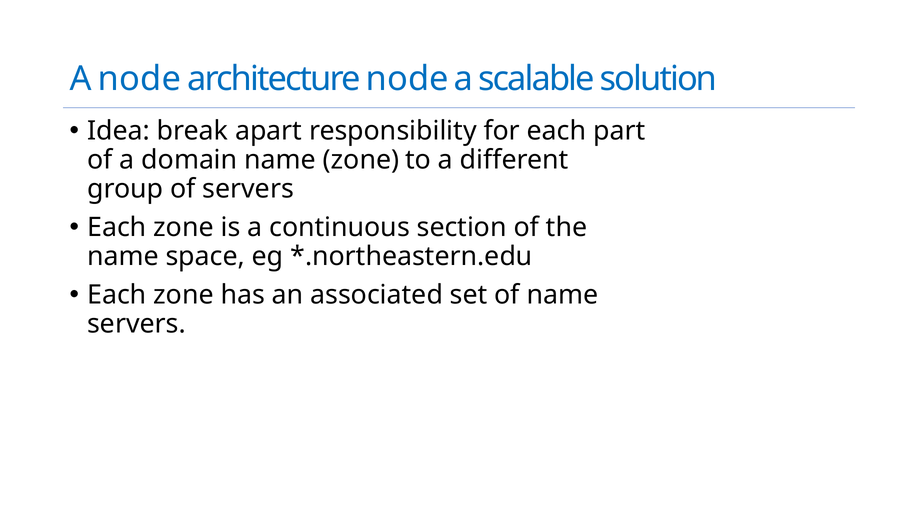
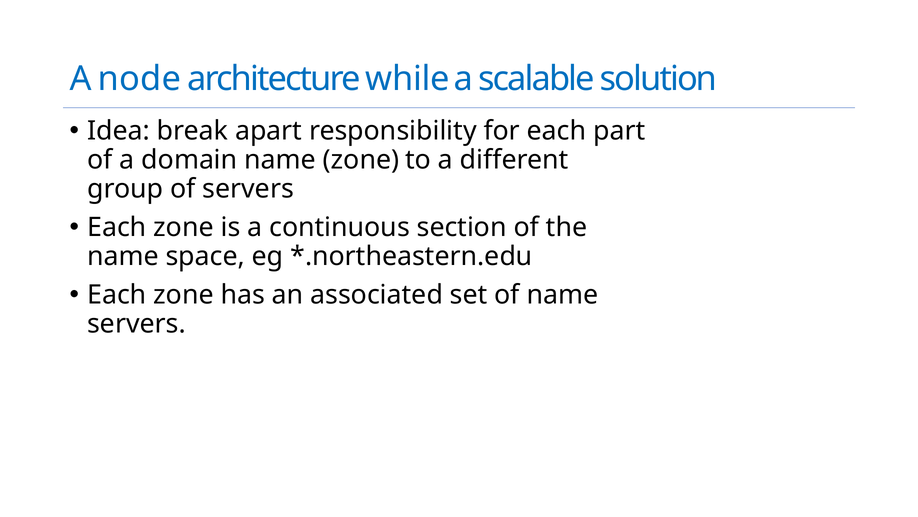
architecture node: node -> while (408, 79)
